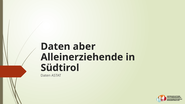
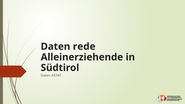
aber: aber -> rede (84, 47)
